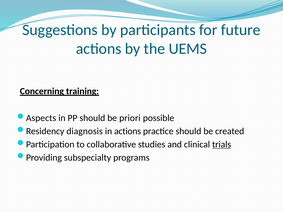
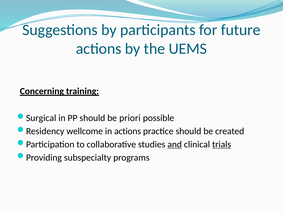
Aspects: Aspects -> Surgical (41, 118)
diagnosis: diagnosis -> wellcome (85, 131)
and underline: none -> present (175, 145)
